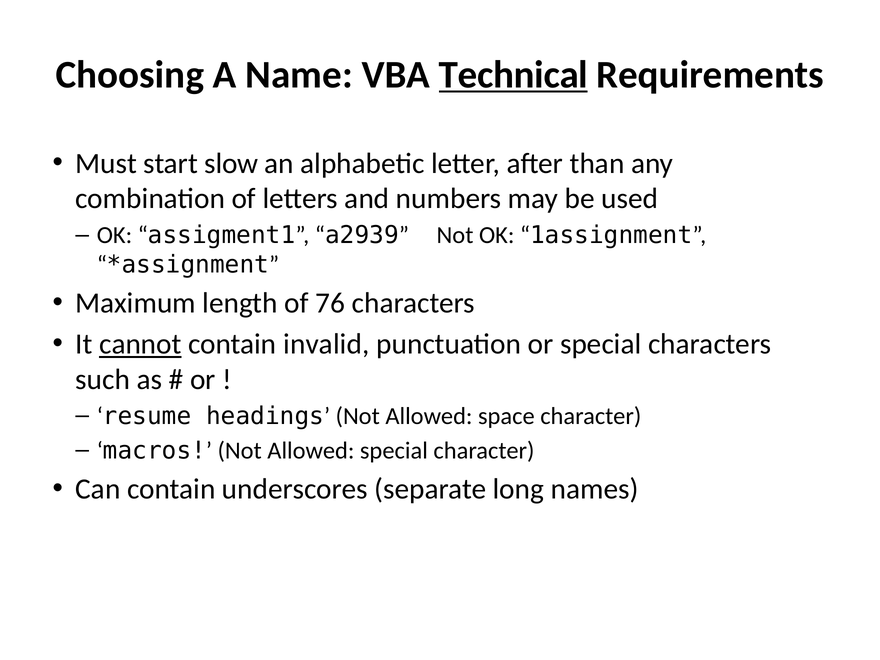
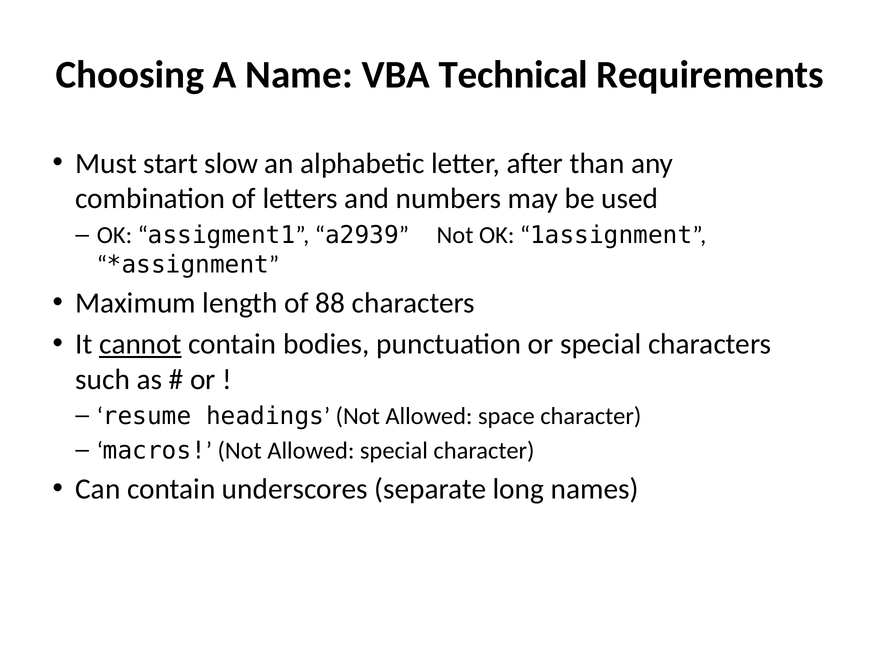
Technical underline: present -> none (513, 75)
76: 76 -> 88 (330, 303)
invalid: invalid -> bodies (326, 344)
